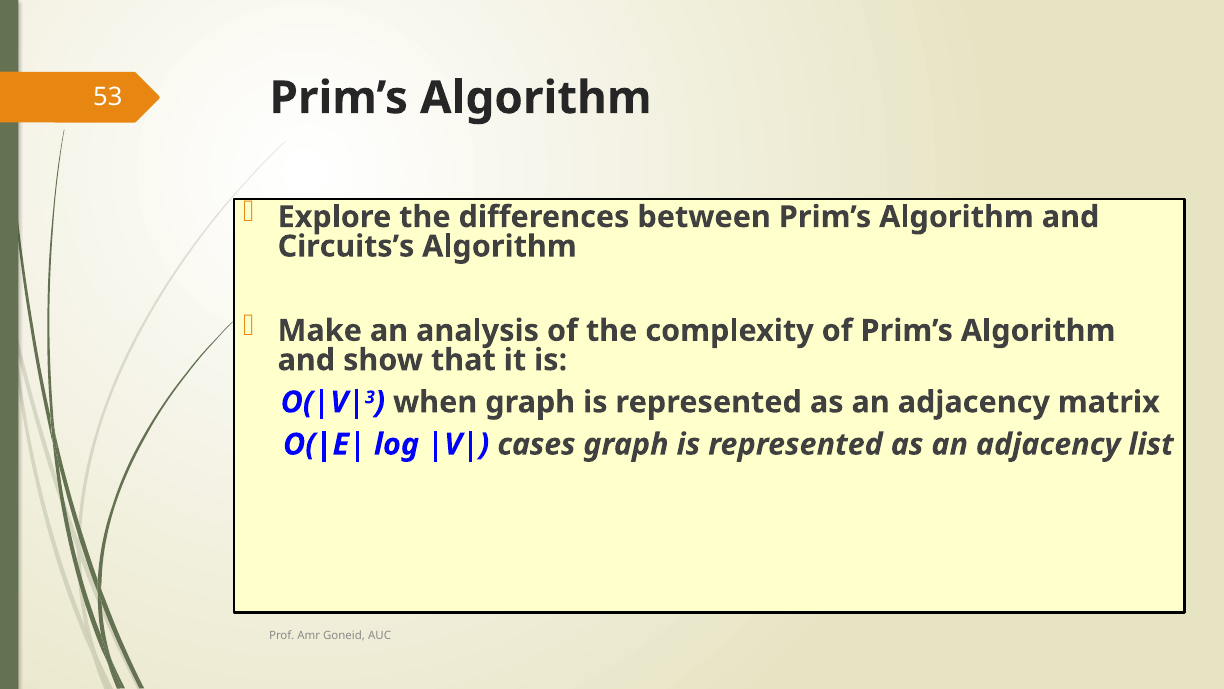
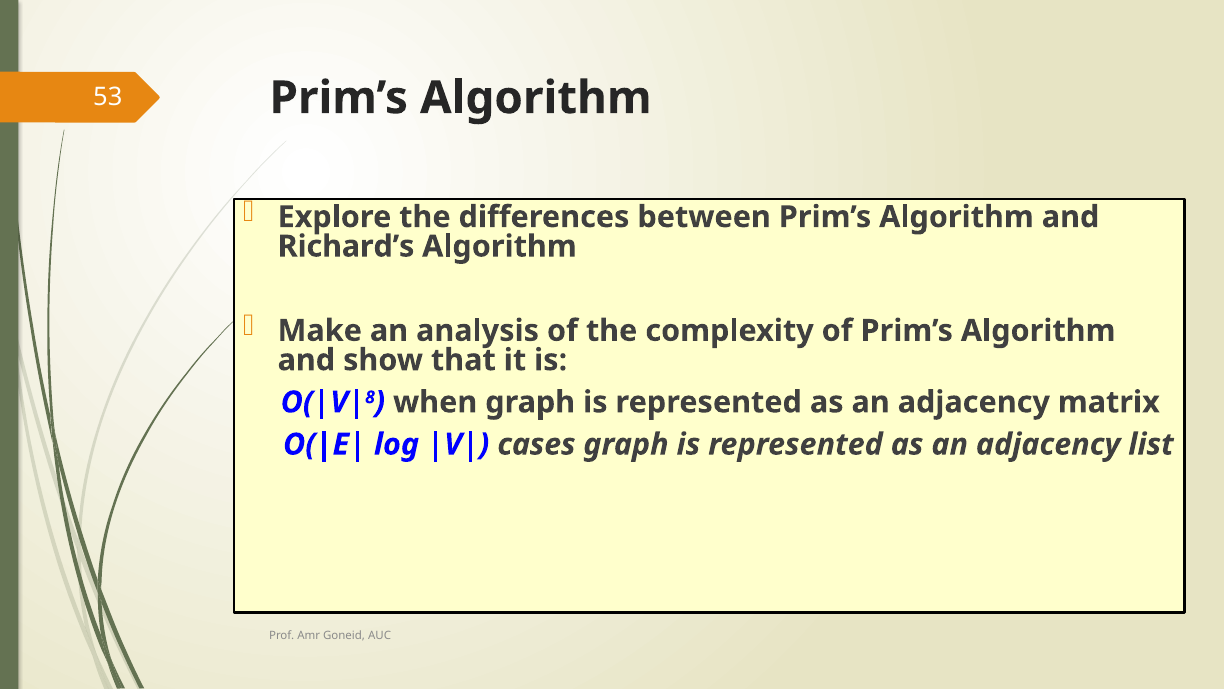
Circuits’s: Circuits’s -> Richard’s (346, 246)
3: 3 -> 8 (370, 397)
